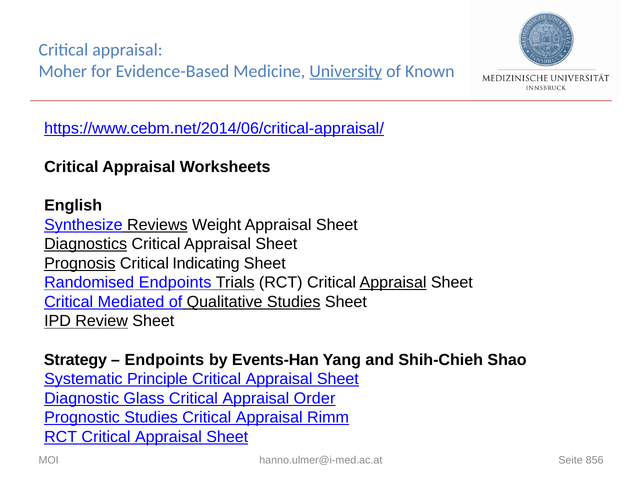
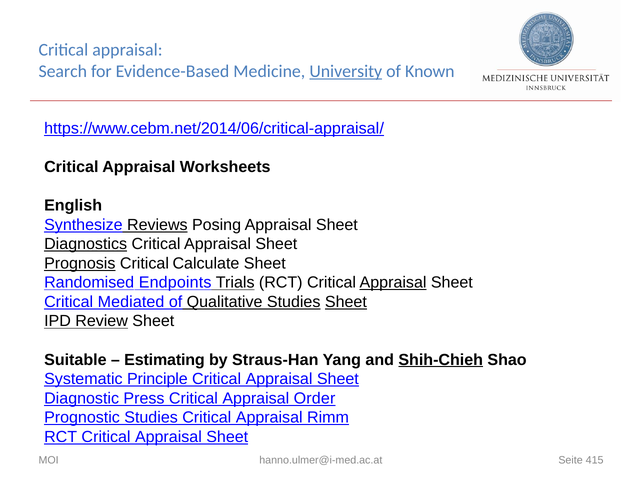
Moher: Moher -> Search (63, 71)
Weight: Weight -> Posing (217, 225)
Indicating: Indicating -> Calculate (206, 263)
Sheet underline: none -> present (346, 302)
Strategy: Strategy -> Suitable (75, 359)
Endpoints: Endpoints -> Estimating (165, 359)
Events-Han: Events-Han -> Straus-Han (275, 359)
Shih-Chieh underline: none -> present (441, 359)
Glass: Glass -> Press (144, 398)
856: 856 -> 415 (595, 460)
